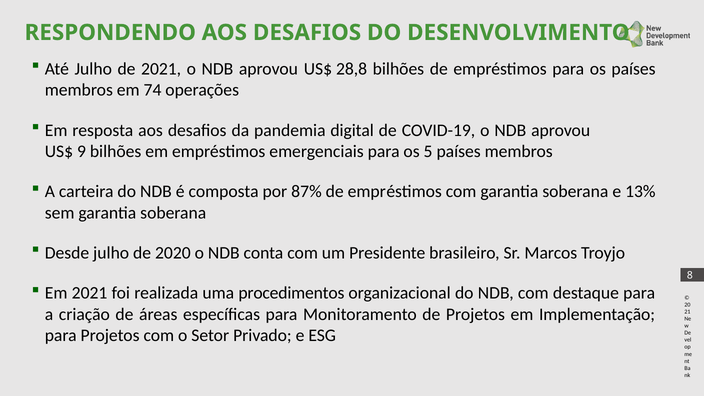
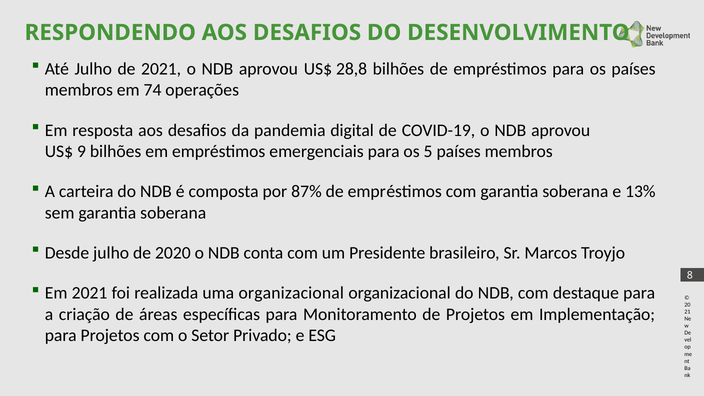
uma procedimentos: procedimentos -> organizacional (291, 293)
